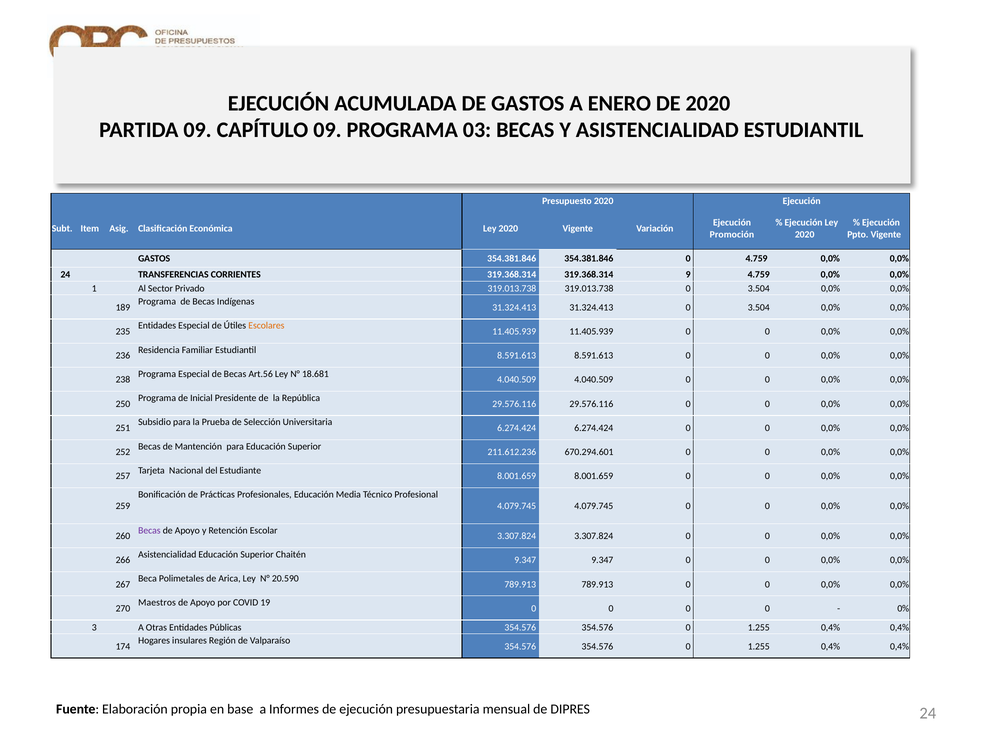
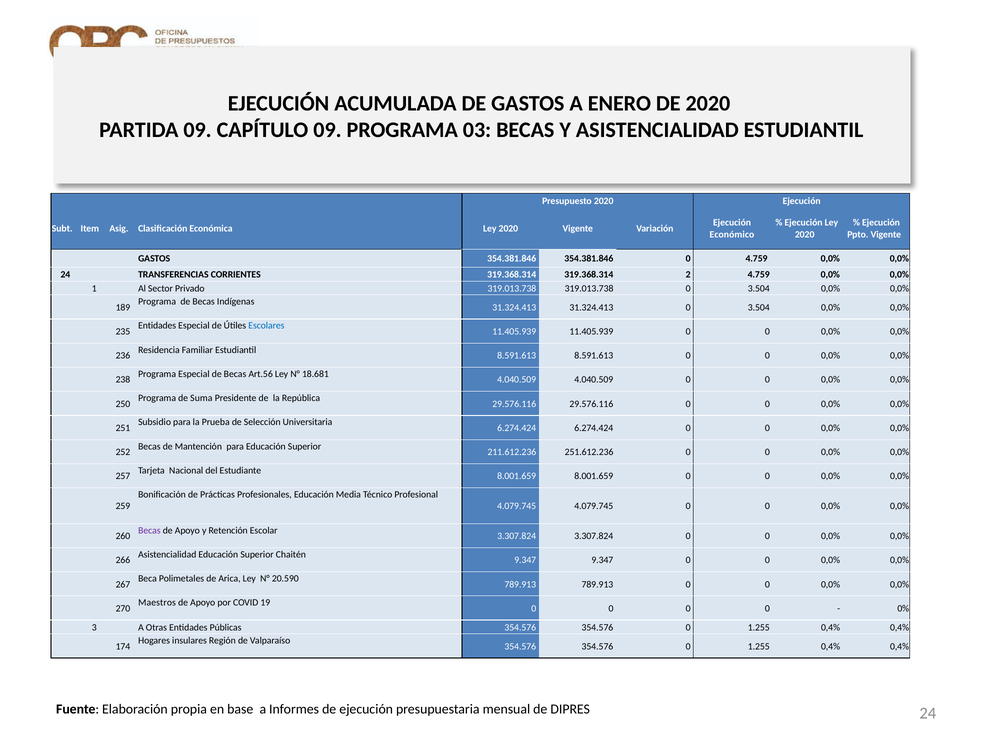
Promoción: Promoción -> Económico (732, 234)
319.368.314 9: 9 -> 2 (688, 275)
Escolares colour: orange -> blue (266, 326)
Inicial: Inicial -> Suma (201, 398)
670.294.601: 670.294.601 -> 251.612.236 (589, 452)
